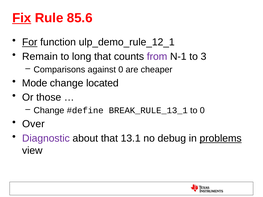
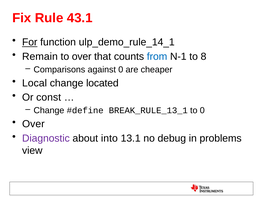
Fix underline: present -> none (22, 18)
85.6: 85.6 -> 43.1 (80, 18)
ulp_demo_rule_12_1: ulp_demo_rule_12_1 -> ulp_demo_rule_14_1 (127, 42)
to long: long -> over (82, 57)
from colour: purple -> blue (157, 57)
3: 3 -> 8 (204, 57)
Mode: Mode -> Local (35, 83)
those: those -> const (49, 98)
about that: that -> into (109, 138)
problems underline: present -> none (221, 138)
